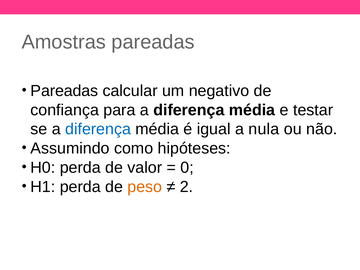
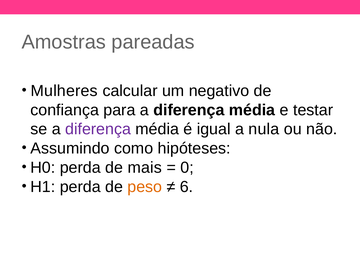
Pareadas: Pareadas -> Mulheres (64, 91)
diferença colour: blue -> purple (98, 129)
valor: valor -> mais (145, 168)
2: 2 -> 6 (186, 187)
